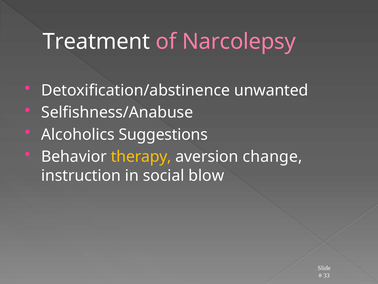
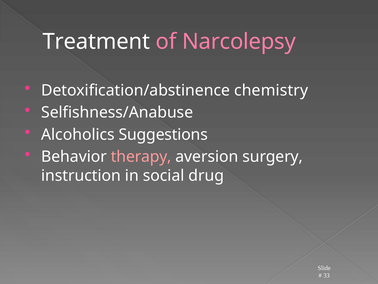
unwanted: unwanted -> chemistry (271, 90)
therapy colour: yellow -> pink (141, 156)
change: change -> surgery (273, 156)
blow: blow -> drug (206, 175)
